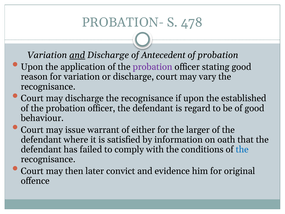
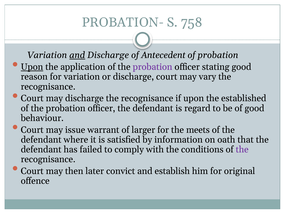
478: 478 -> 758 (192, 22)
Upon underline: none -> present (32, 67)
either: either -> larger (143, 130)
larger: larger -> meets (198, 130)
the colour: blue -> purple (242, 149)
evidence: evidence -> establish (172, 171)
